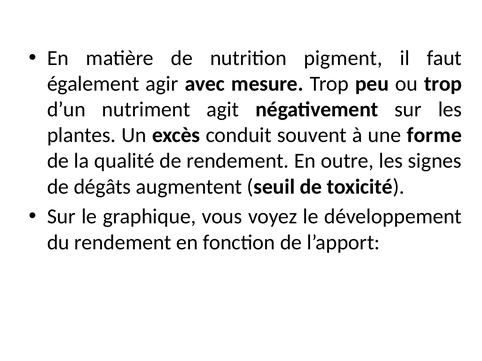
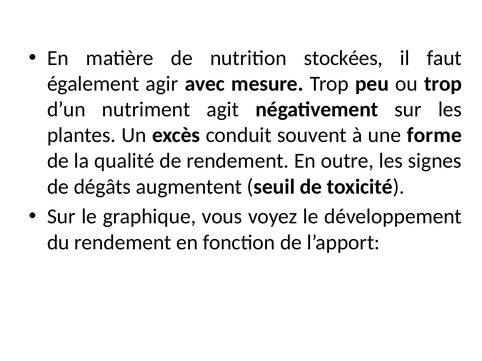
pigment: pigment -> stockées (343, 58)
